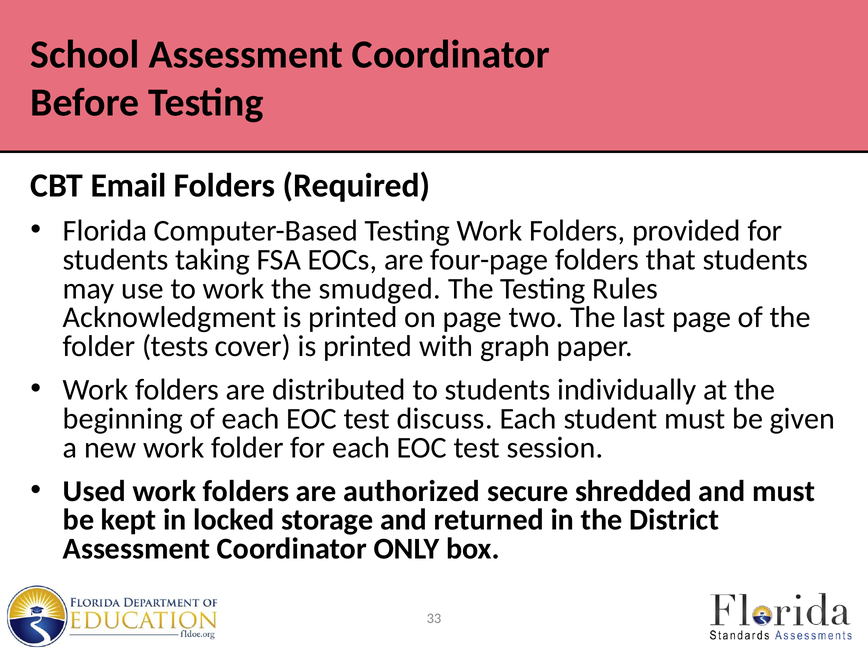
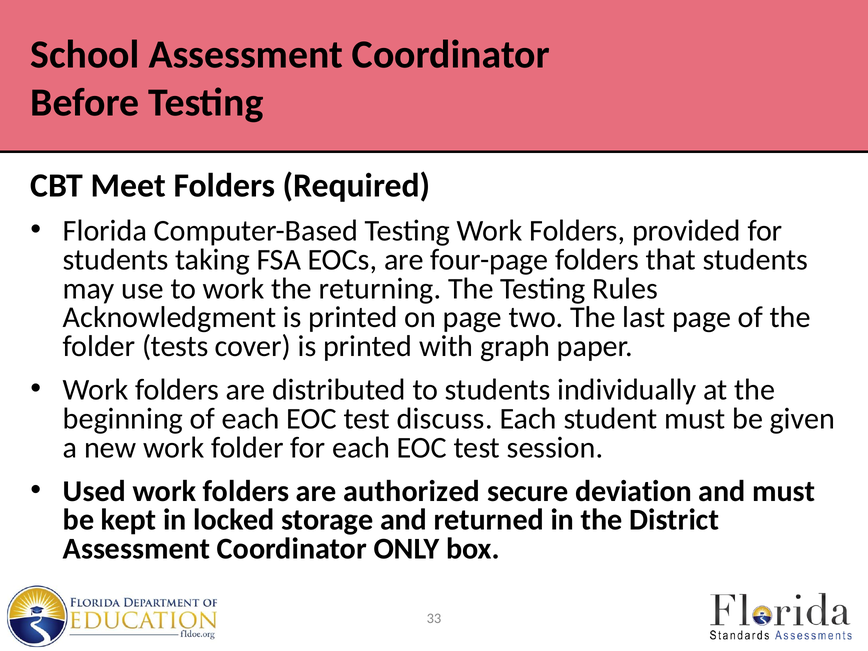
Email: Email -> Meet (128, 185)
smudged: smudged -> returning (380, 289)
shredded: shredded -> deviation (633, 491)
